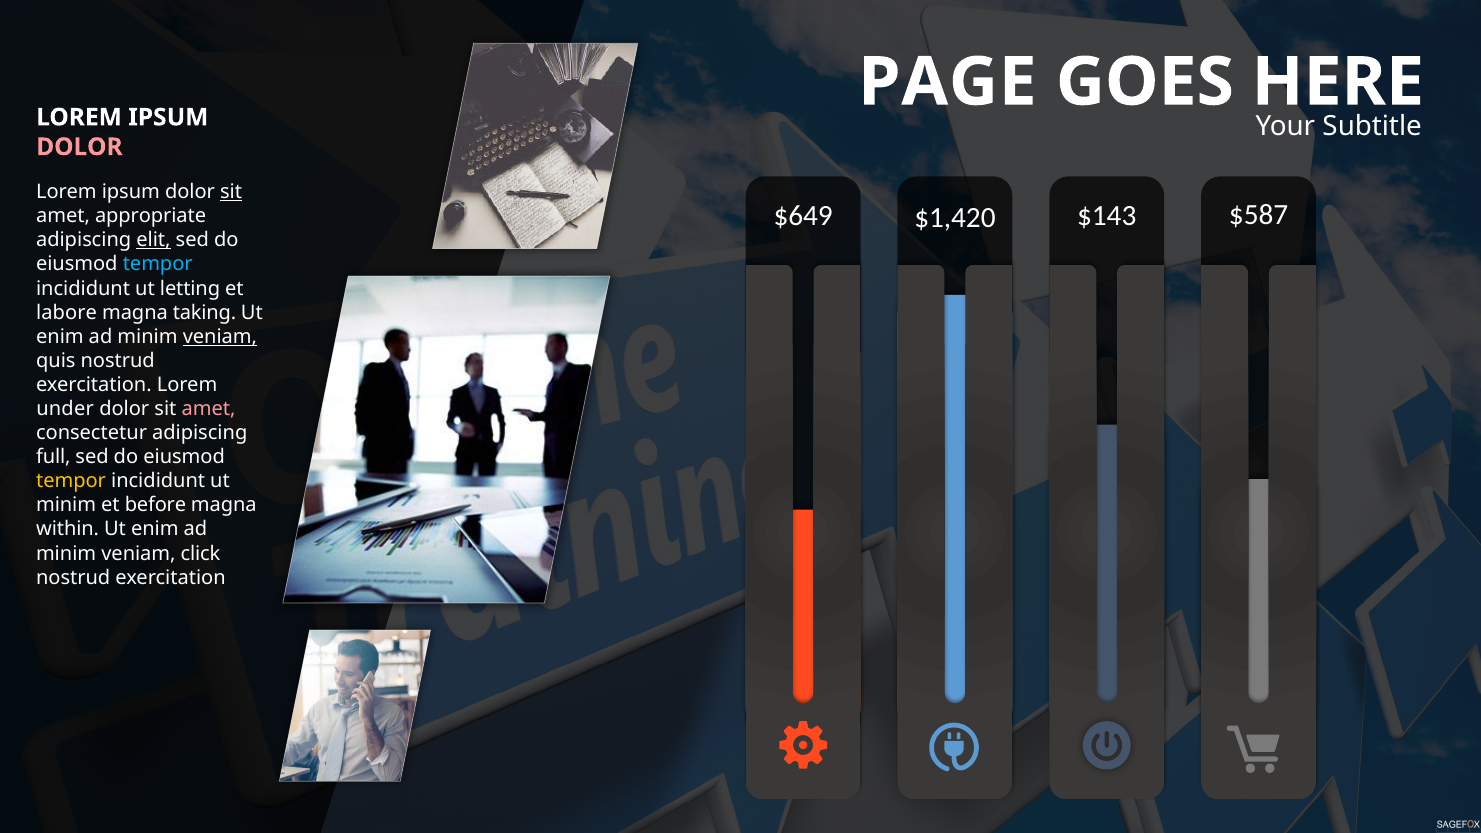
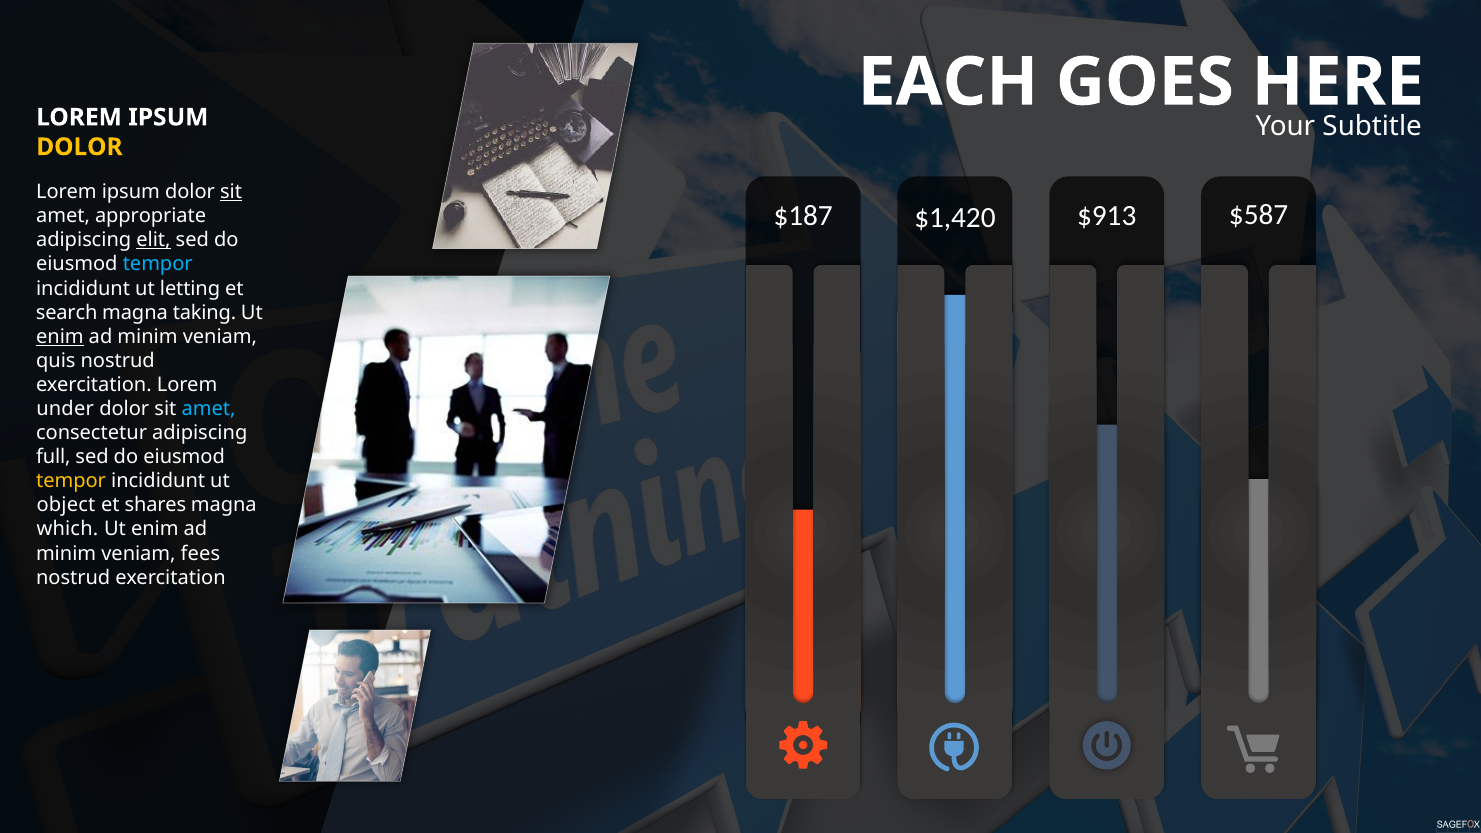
PAGE: PAGE -> EACH (948, 82)
DOLOR colour: pink -> yellow (79, 147)
$649: $649 -> $187 (803, 216)
$143: $143 -> $913 (1107, 216)
labore: labore -> search (67, 313)
enim underline: none -> present (60, 337)
veniam underline: present -> none (220, 337)
amet colour: pink -> light blue (209, 409)
minim: minim -> object (66, 505)
before: before -> shares (155, 505)
within: within -> which (67, 529)
click: click -> fees (200, 553)
